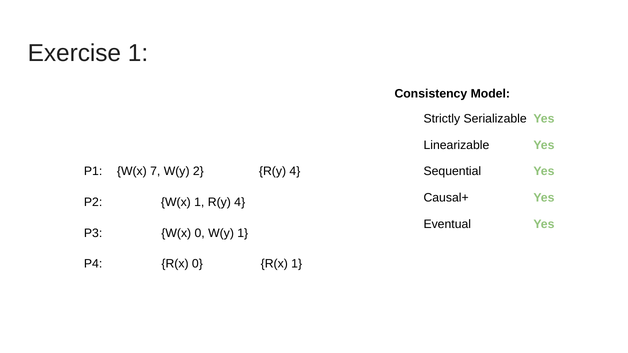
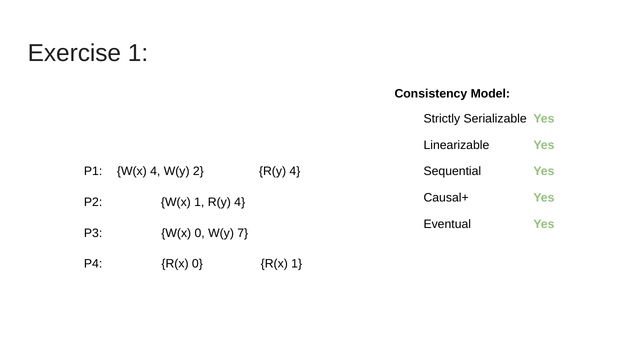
W(x 7: 7 -> 4 (155, 172)
W(y 1: 1 -> 7 (243, 233)
